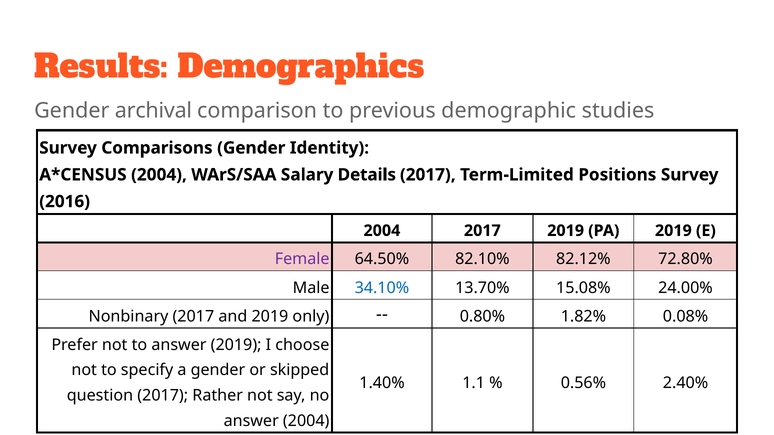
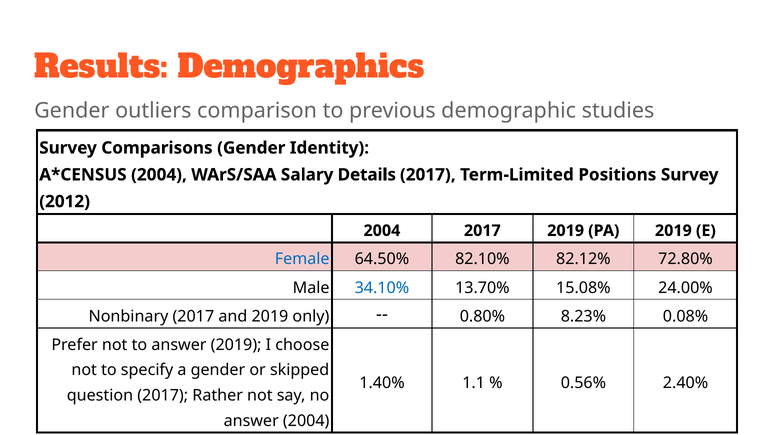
archival: archival -> outliers (153, 111)
2016: 2016 -> 2012 (65, 202)
Female colour: purple -> blue (302, 259)
1.82%: 1.82% -> 8.23% (583, 317)
